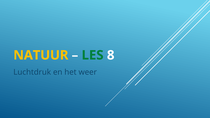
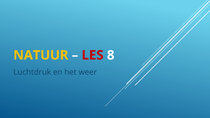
LES colour: green -> red (93, 55)
